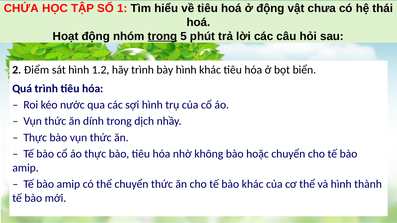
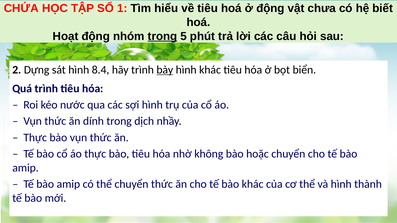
thái: thái -> biết (383, 8)
Điểm: Điểm -> Dựng (37, 70)
1.2: 1.2 -> 8.4 (101, 70)
bày underline: none -> present (165, 70)
